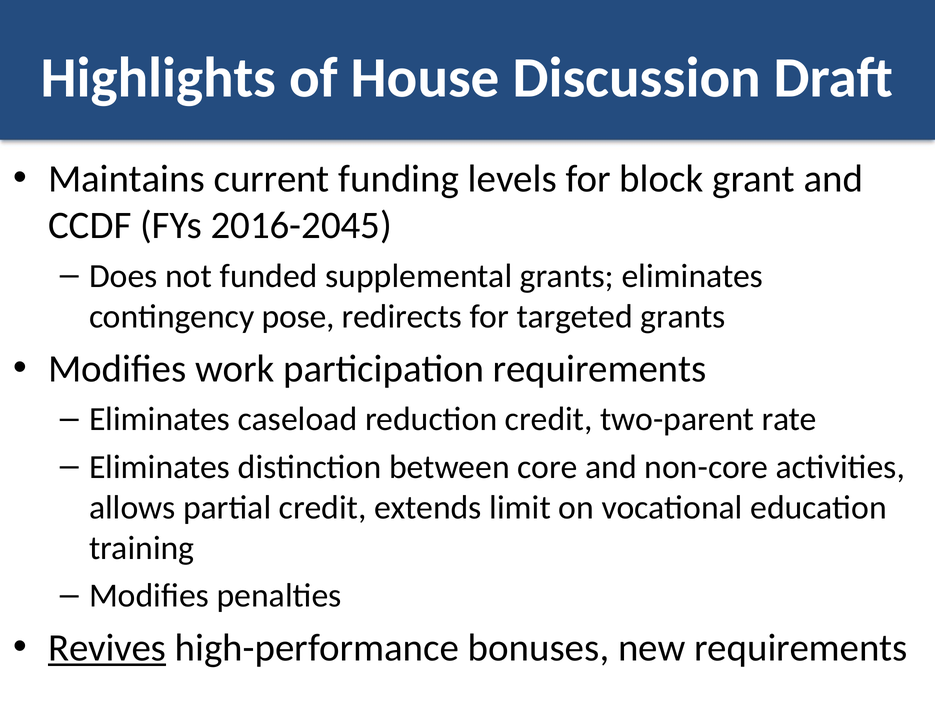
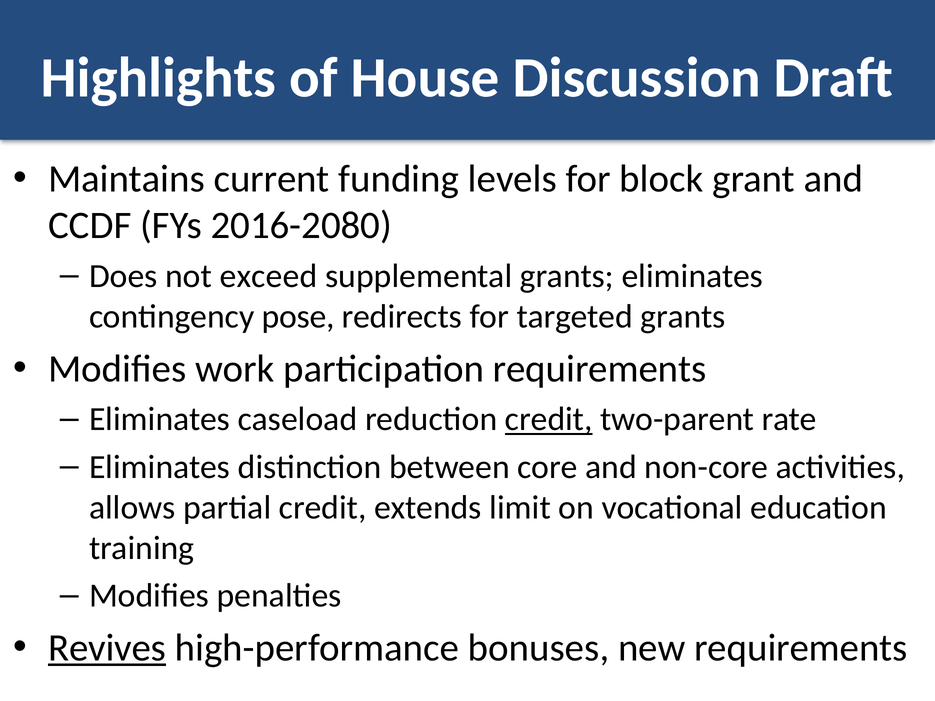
2016-2045: 2016-2045 -> 2016-2080 (301, 226)
funded: funded -> exceed (269, 276)
credit underline: none -> present (549, 419)
